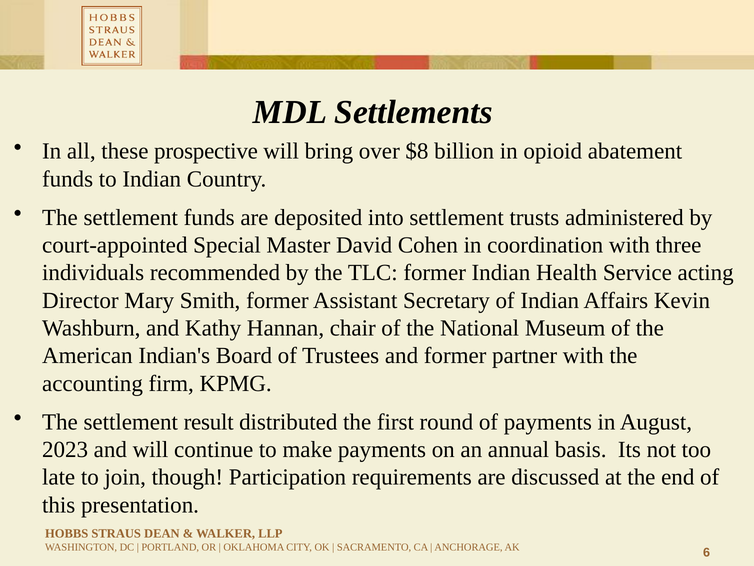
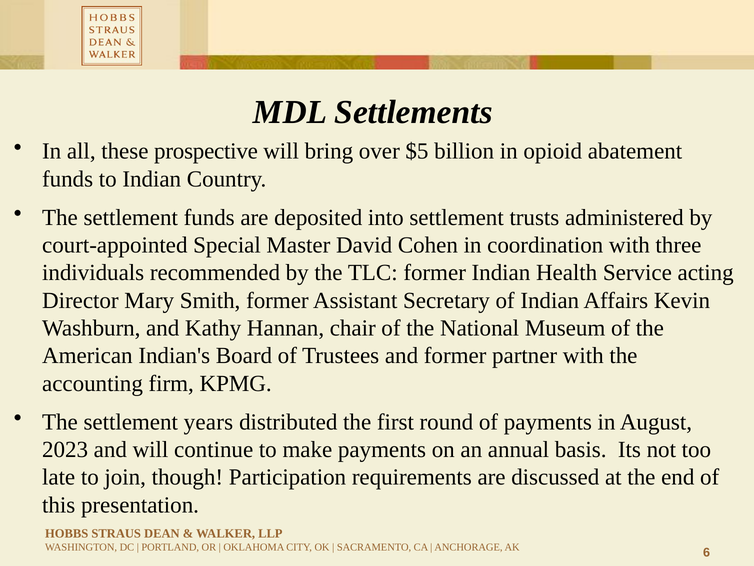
$8: $8 -> $5 (417, 151)
result: result -> years (208, 422)
